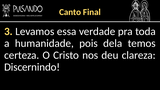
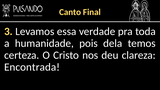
Discernindo: Discernindo -> Encontrada (32, 67)
